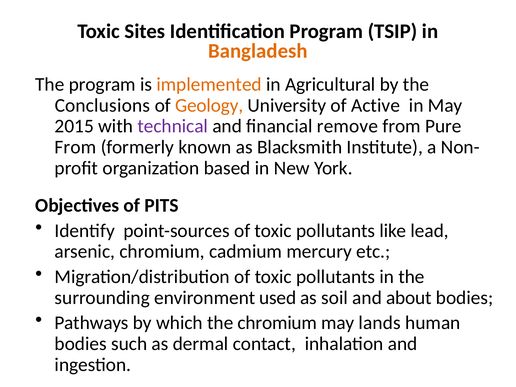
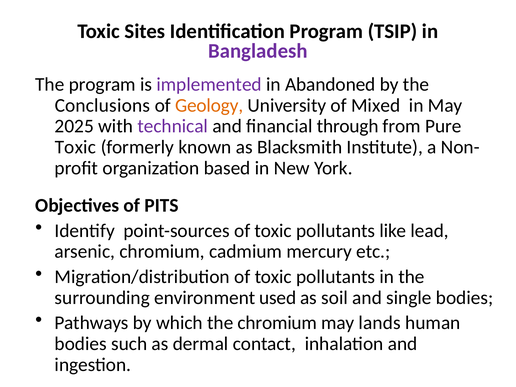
Bangladesh colour: orange -> purple (258, 51)
implemented colour: orange -> purple (209, 84)
Agricultural: Agricultural -> Abandoned (330, 84)
Active: Active -> Mixed (376, 105)
2015: 2015 -> 2025 (74, 126)
remove: remove -> through (348, 126)
From: From -> Toxic (75, 147)
about: about -> single (409, 298)
